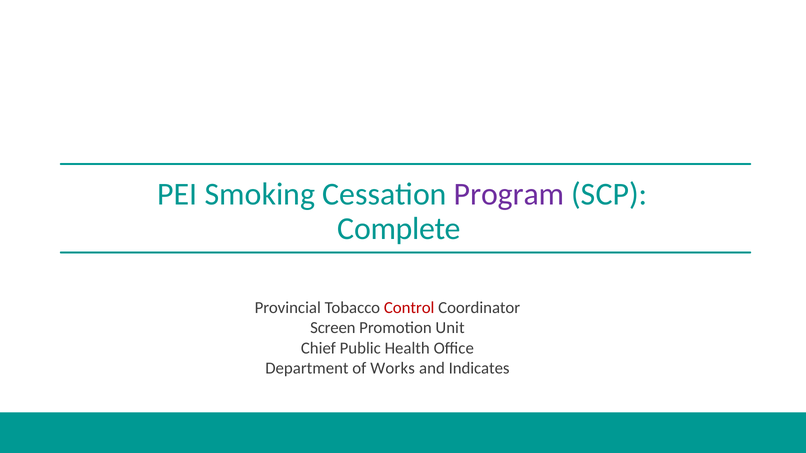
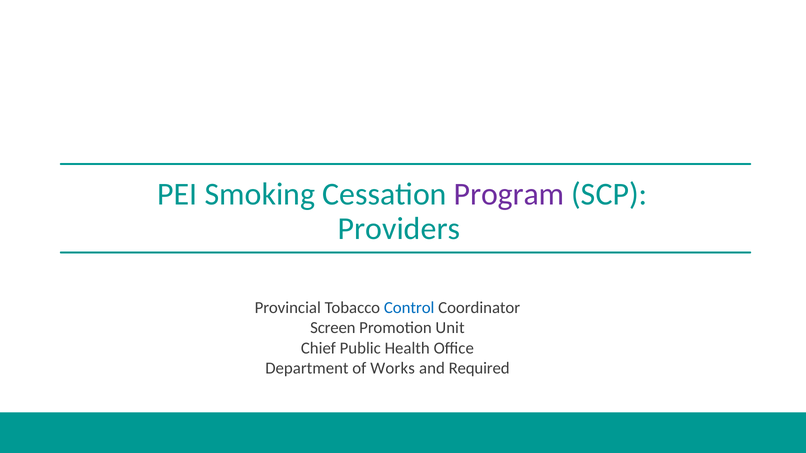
Complete: Complete -> Providers (399, 229)
Control colour: red -> blue (409, 308)
Indicates: Indicates -> Required (479, 369)
